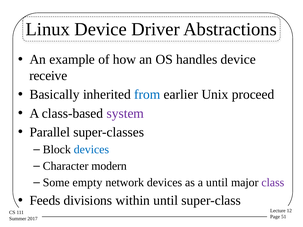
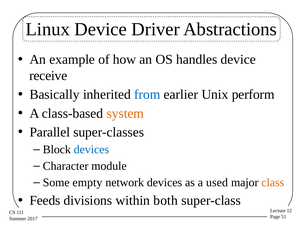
proceed: proceed -> perform (253, 95)
system colour: purple -> orange (125, 113)
modern: modern -> module (109, 166)
a until: until -> used (217, 183)
class colour: purple -> orange (273, 183)
within until: until -> both (166, 201)
